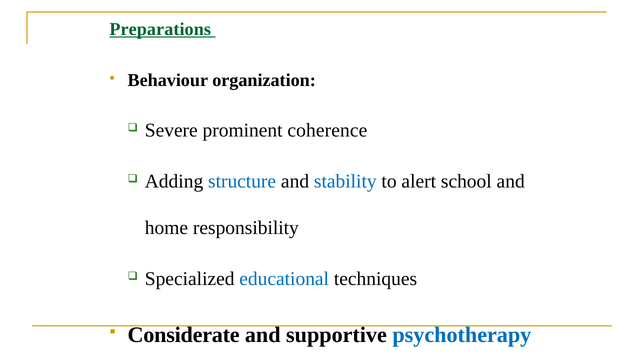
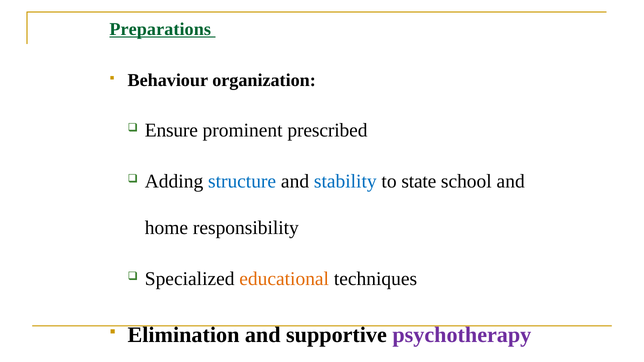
Severe: Severe -> Ensure (171, 131)
coherence: coherence -> prescribed (327, 131)
alert: alert -> state (419, 181)
educational colour: blue -> orange (284, 279)
Considerate: Considerate -> Elimination (184, 335)
psychotherapy colour: blue -> purple (462, 335)
